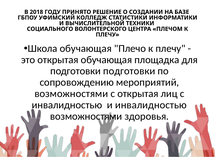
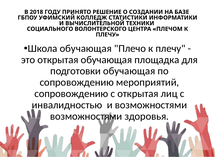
подготовки подготовки: подготовки -> обучающая (129, 71)
возможностями: возможностями -> сопровождению (71, 94)
и инвалидностью: инвалидностью -> возможностями (151, 105)
